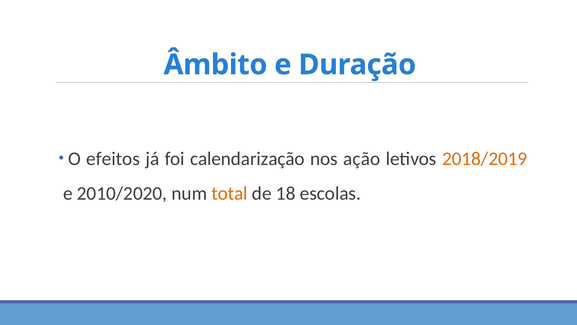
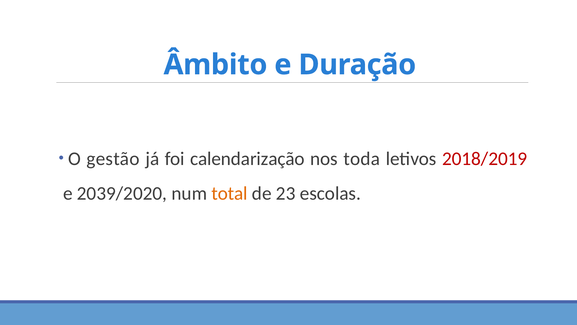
efeitos: efeitos -> gestão (113, 159)
ação: ação -> toda (362, 159)
2018/2019 colour: orange -> red (485, 159)
2010/2020: 2010/2020 -> 2039/2020 (122, 193)
18: 18 -> 23 (286, 193)
